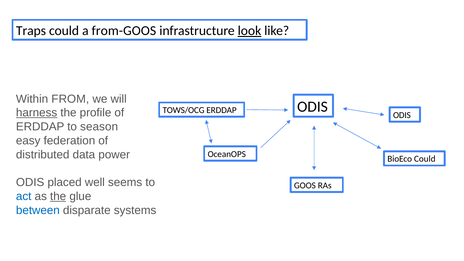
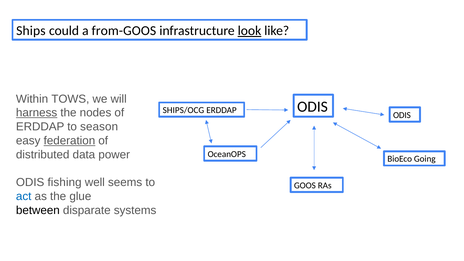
Traps: Traps -> Ships (31, 31)
FROM: FROM -> TOWS (70, 99)
TOWS/OCG: TOWS/OCG -> SHIPS/OCG (183, 110)
profile: profile -> nodes (96, 113)
federation underline: none -> present (69, 141)
BioEco Could: Could -> Going (425, 159)
placed: placed -> fishing (65, 182)
the underline: present -> none (58, 196)
between colour: blue -> black (38, 210)
